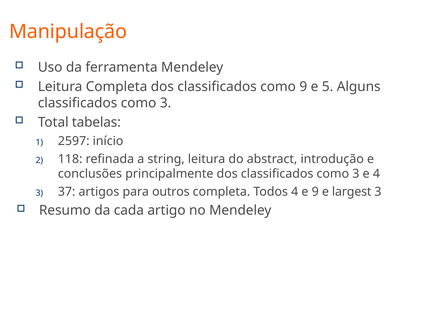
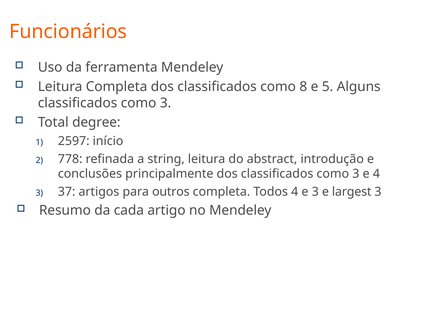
Manipulação: Manipulação -> Funcionários (68, 32)
como 9: 9 -> 8 (303, 87)
tabelas: tabelas -> degree (96, 122)
118: 118 -> 778 (70, 159)
e 9: 9 -> 3 (315, 192)
